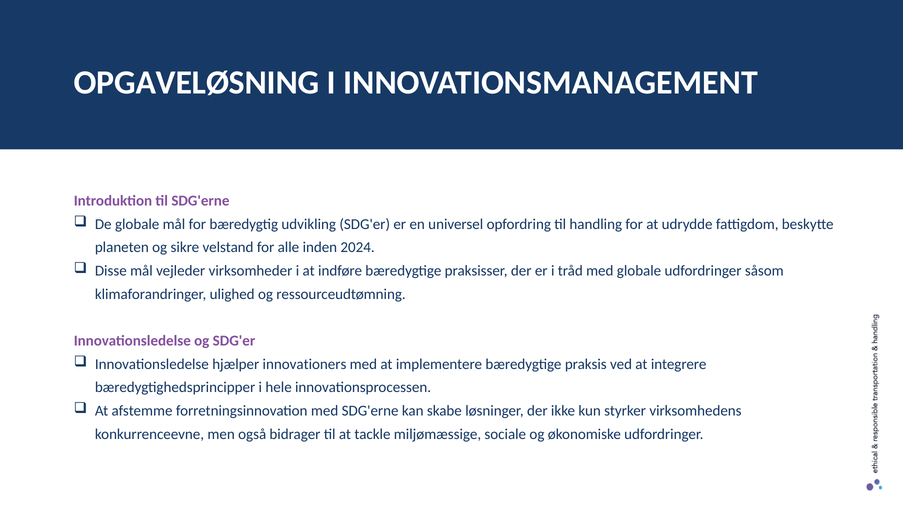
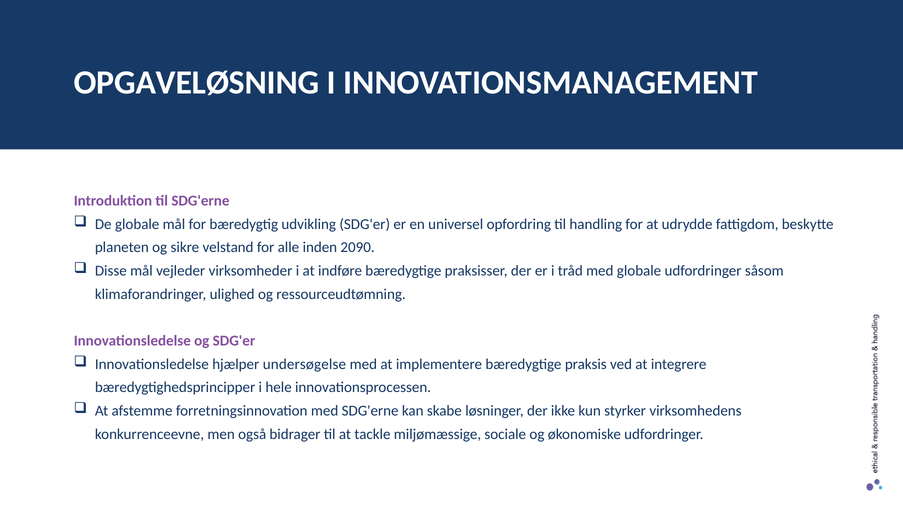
2024: 2024 -> 2090 (358, 247)
innovationers: innovationers -> undersøgelse (304, 364)
